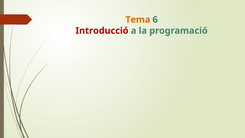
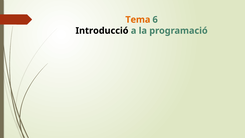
Introducció colour: red -> black (102, 31)
